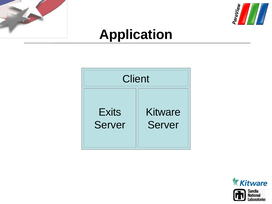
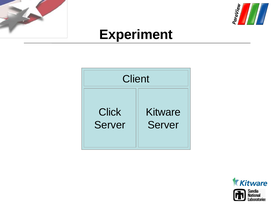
Application: Application -> Experiment (136, 35)
Exits: Exits -> Click (110, 112)
